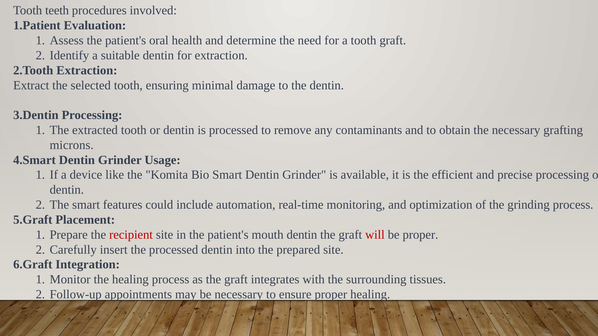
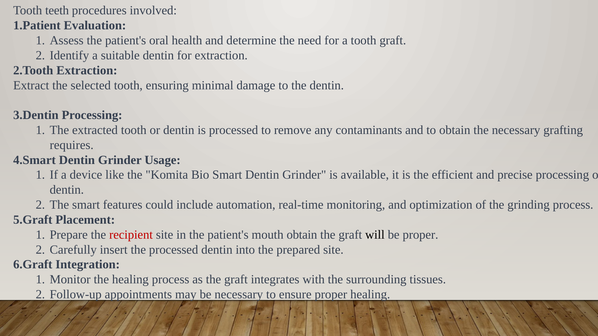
microns: microns -> requires (72, 145)
mouth dentin: dentin -> obtain (302, 235)
will colour: red -> black (375, 235)
